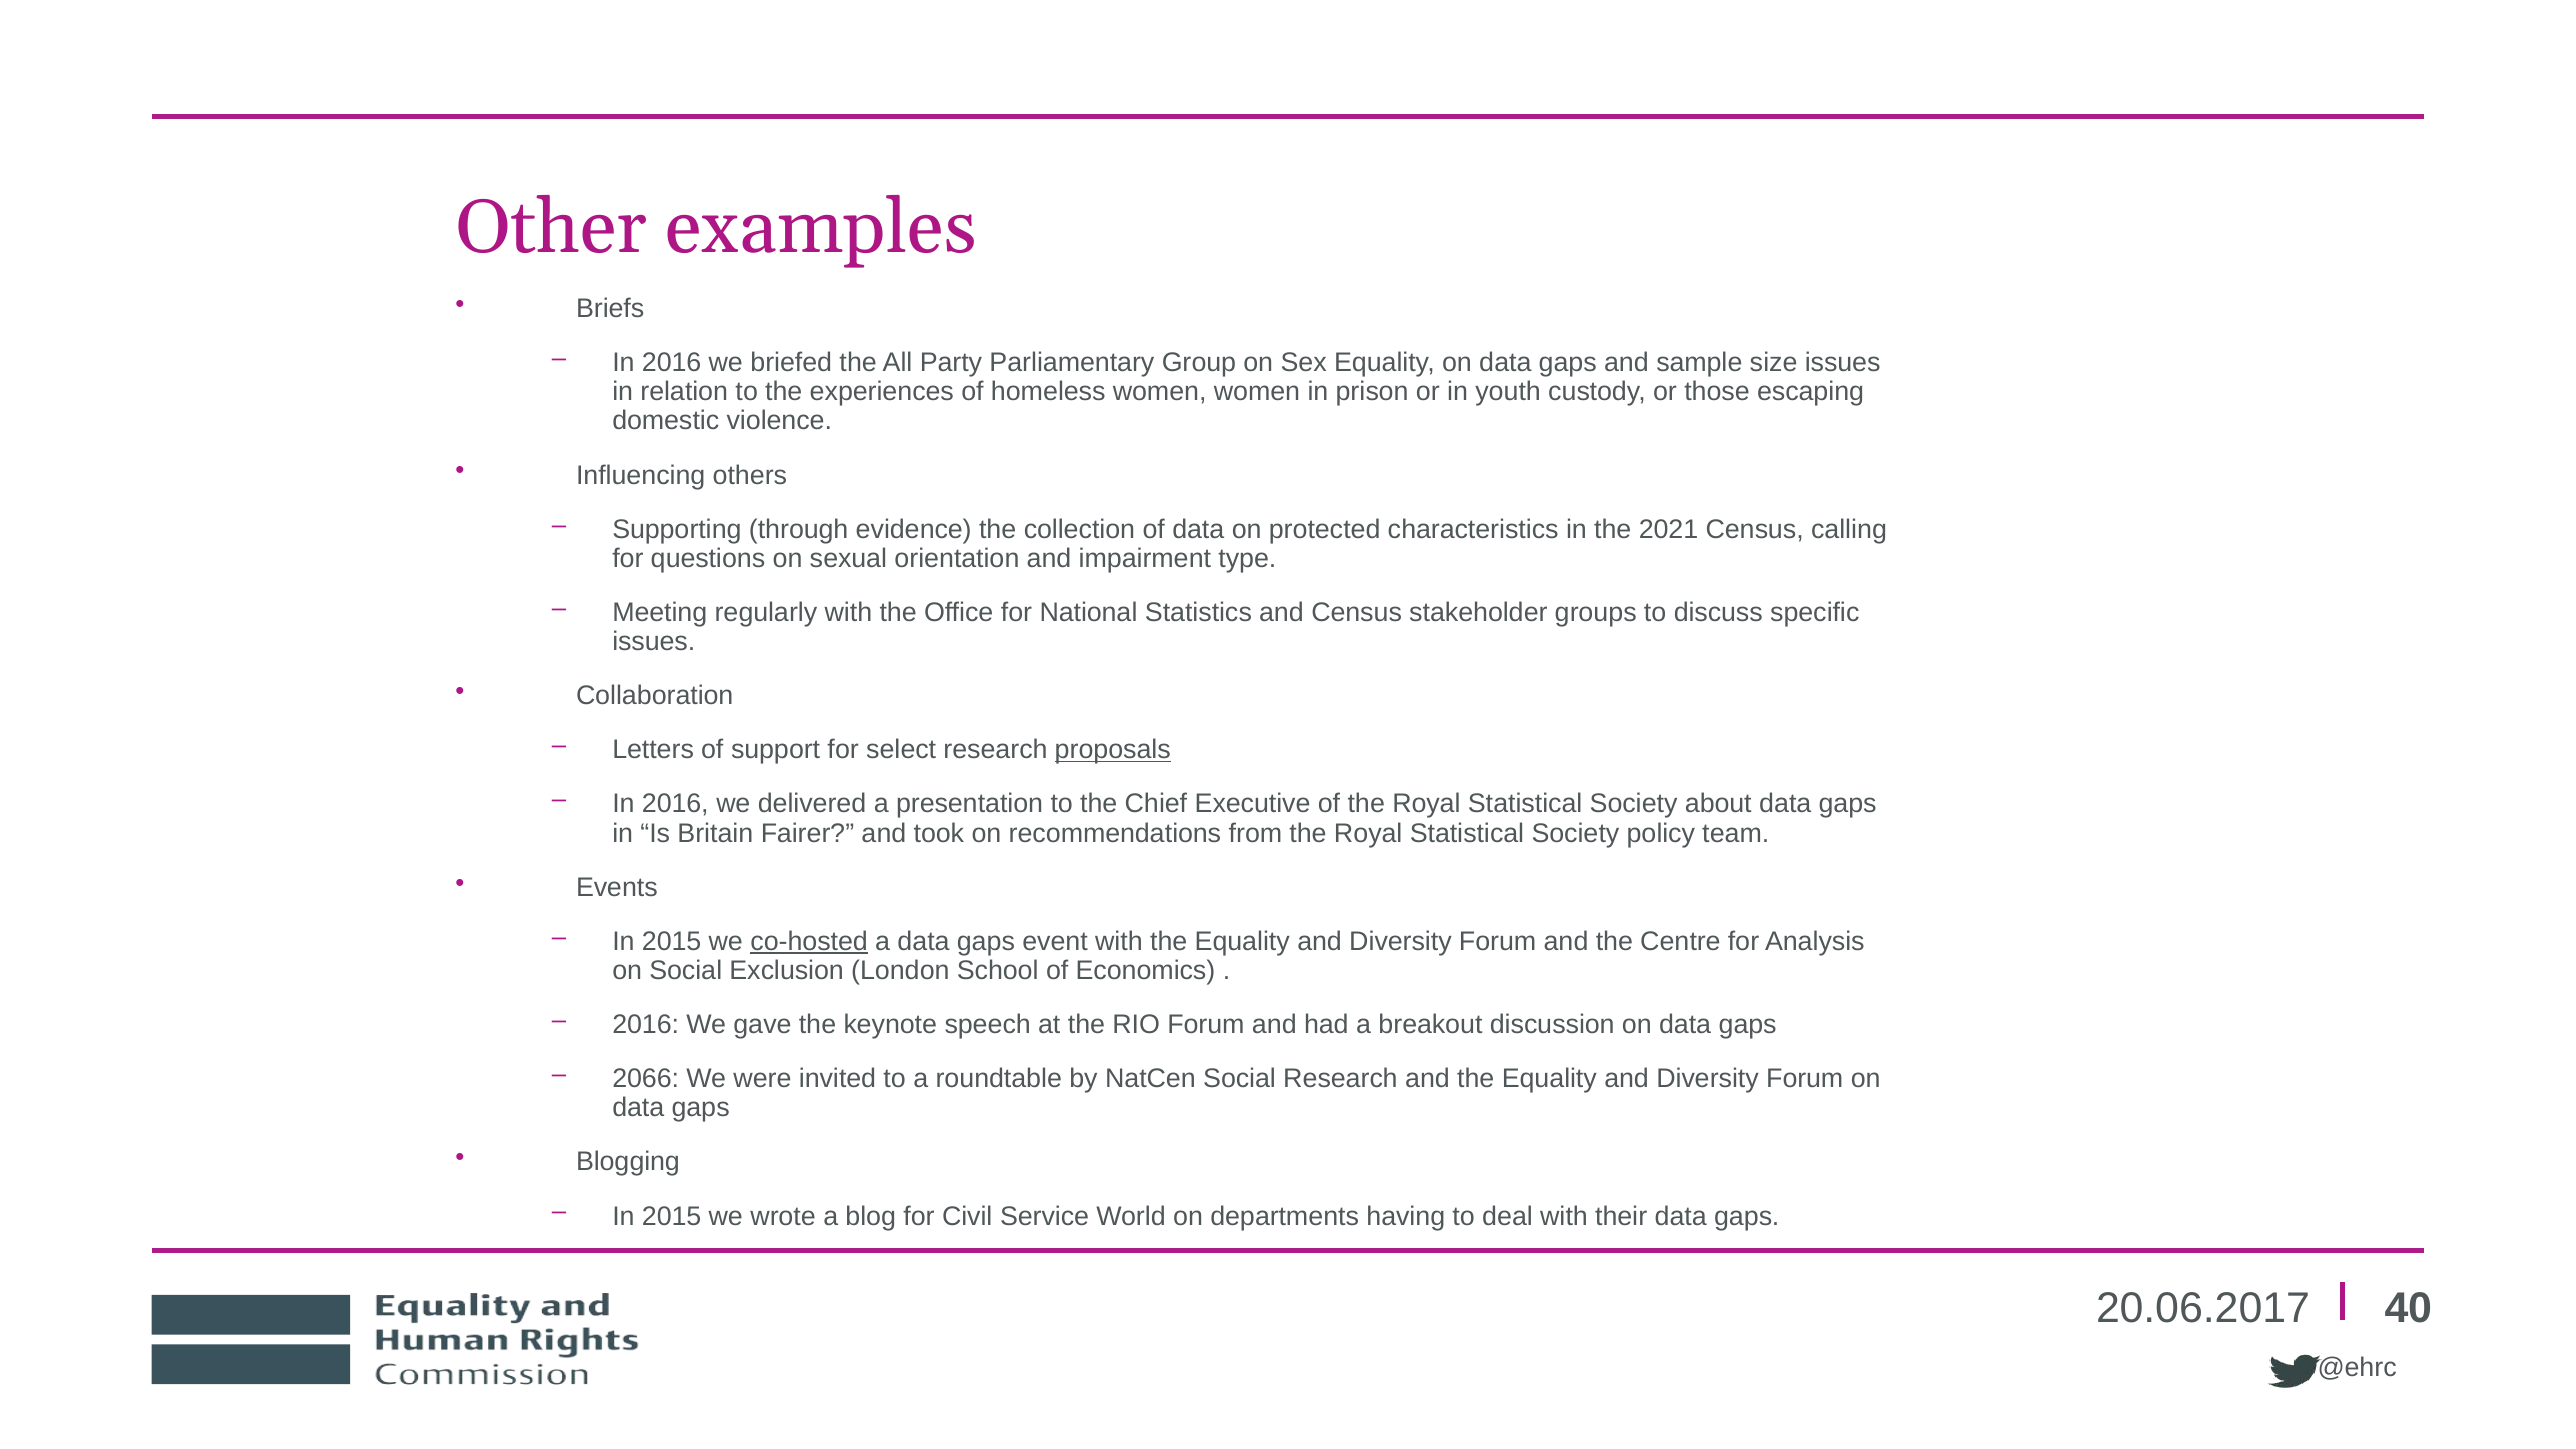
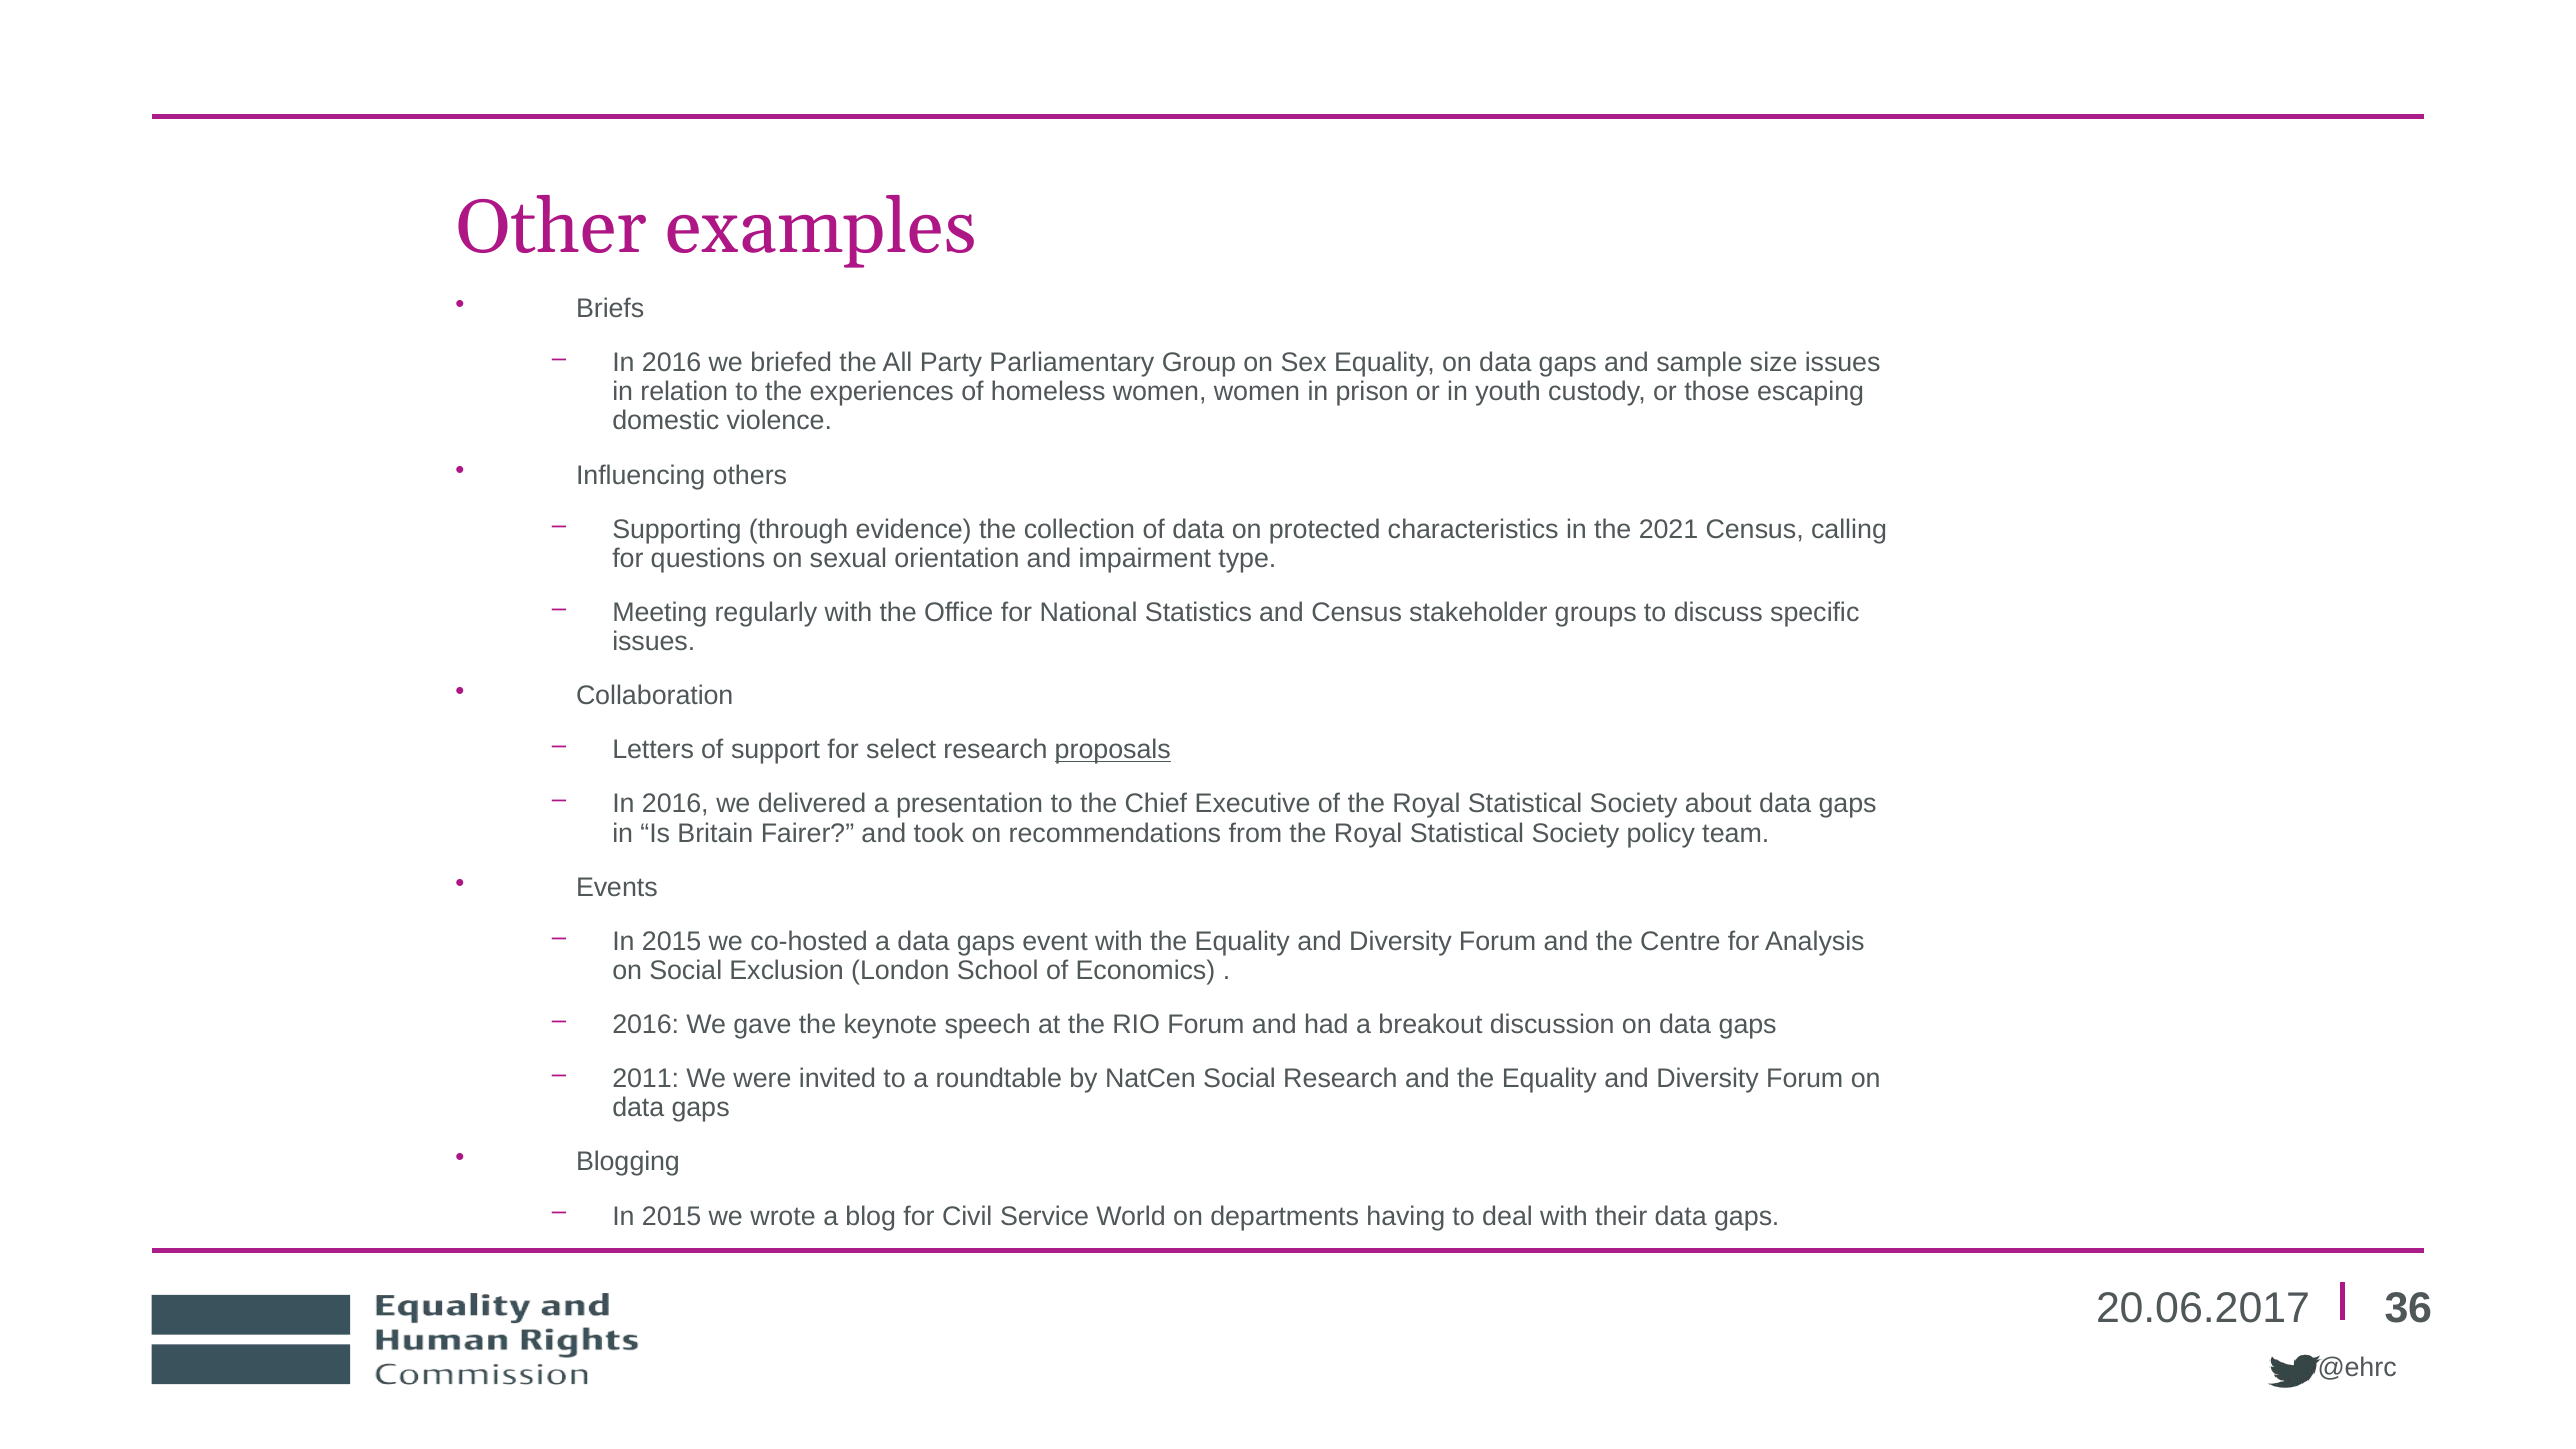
co-hosted underline: present -> none (809, 941)
2066: 2066 -> 2011 (646, 1079)
40: 40 -> 36 (2408, 1308)
